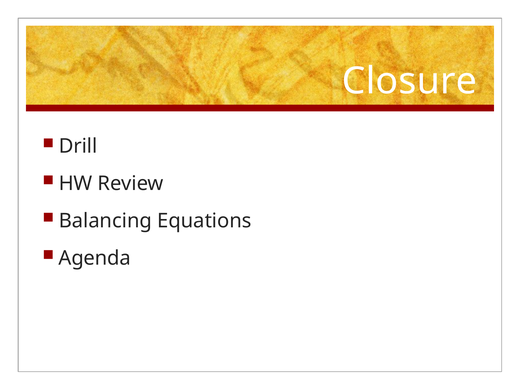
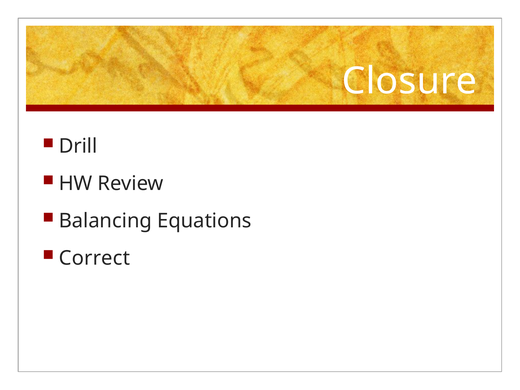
Agenda: Agenda -> Correct (94, 258)
